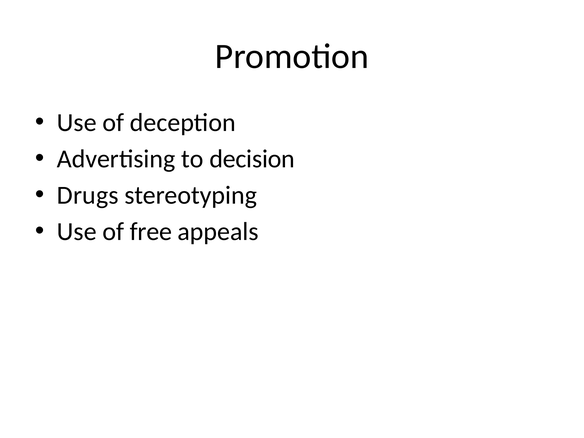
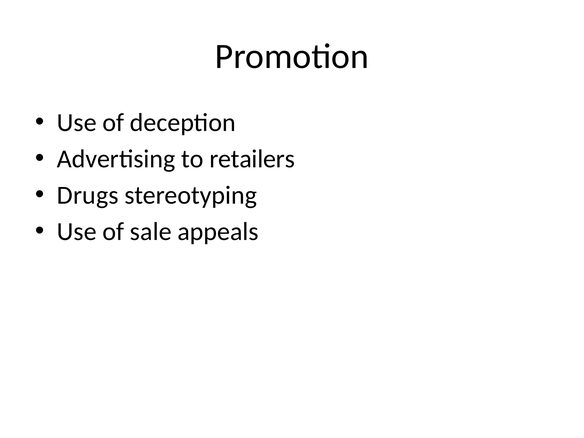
decision: decision -> retailers (252, 159)
free: free -> sale (151, 232)
